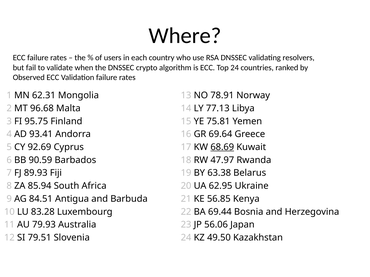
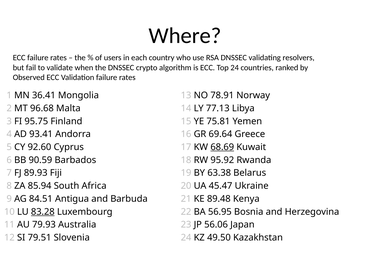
62.31: 62.31 -> 36.41 (44, 96)
92.69: 92.69 -> 92.60 (39, 147)
47.97: 47.97 -> 95.92 (222, 160)
62.95: 62.95 -> 45.47 (221, 186)
56.85: 56.85 -> 89.48 (219, 199)
83.28 underline: none -> present (43, 212)
69.44: 69.44 -> 56.95 (220, 212)
